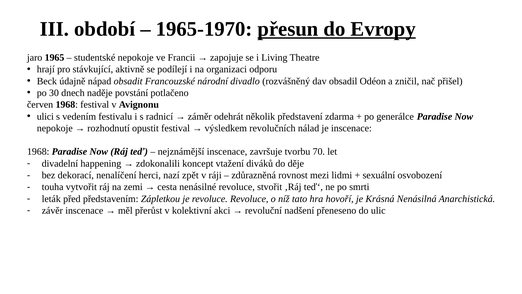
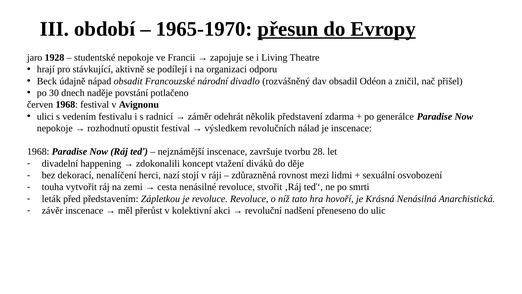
1965: 1965 -> 1928 (54, 58)
70: 70 -> 28 (319, 152)
zpět: zpět -> stojí (190, 175)
